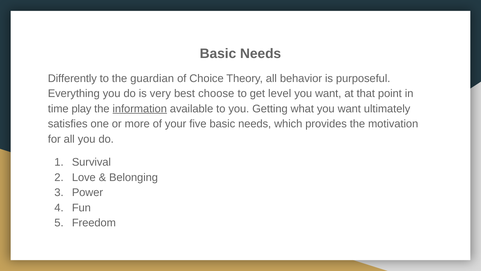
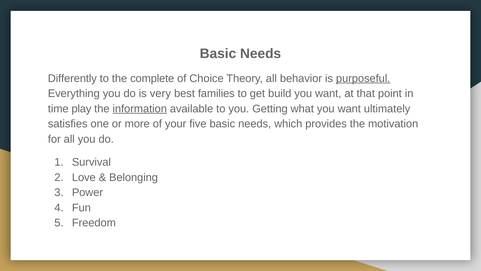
guardian: guardian -> complete (152, 78)
purposeful underline: none -> present (363, 78)
choose: choose -> families (216, 93)
level: level -> build (280, 93)
